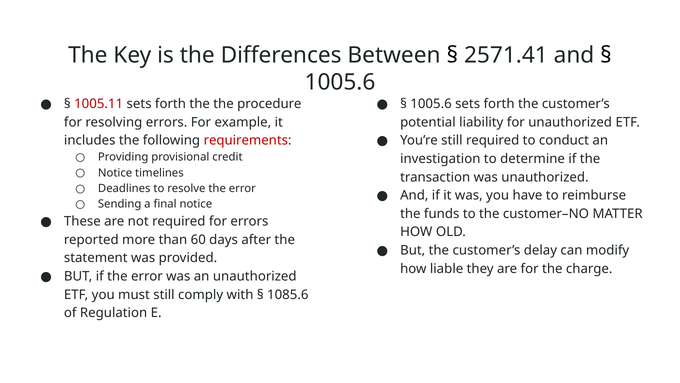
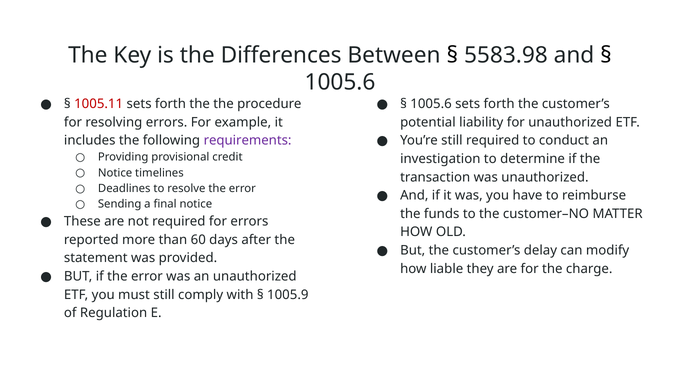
2571.41: 2571.41 -> 5583.98 (506, 55)
requirements colour: red -> purple (248, 140)
1085.6: 1085.6 -> 1005.9 (288, 294)
